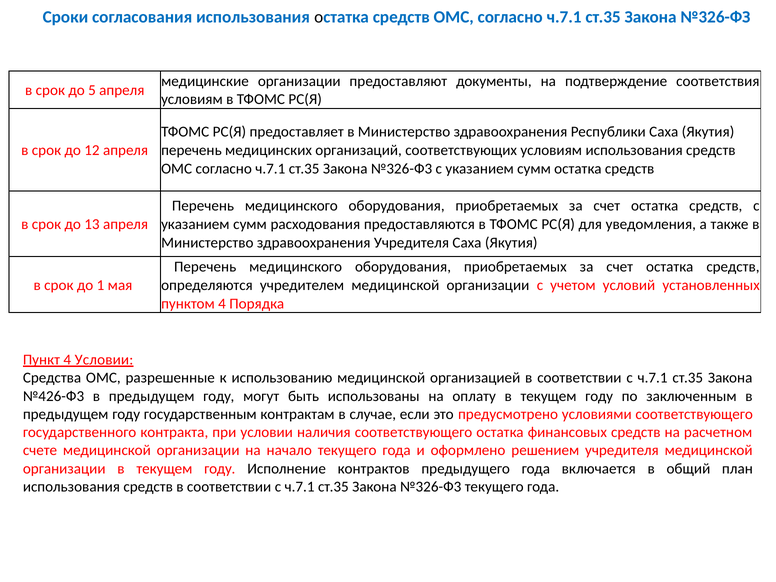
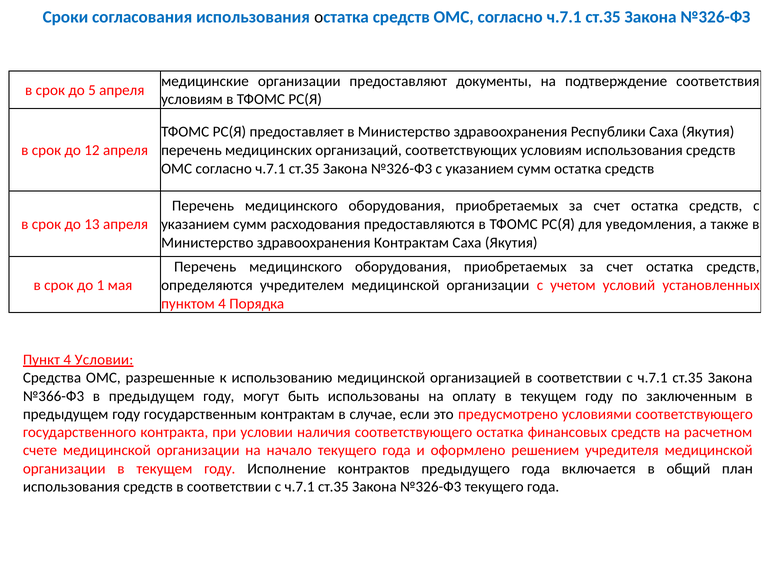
здравоохранения Учредителя: Учредителя -> Контрактам (412, 243)
№426-Ф3: №426-Ф3 -> №366-Ф3 (54, 396)
